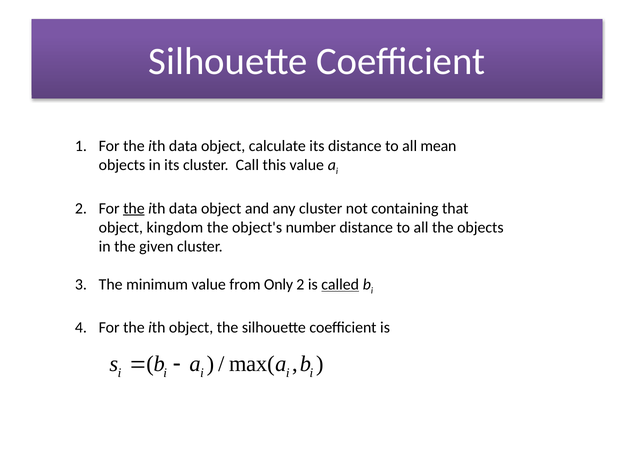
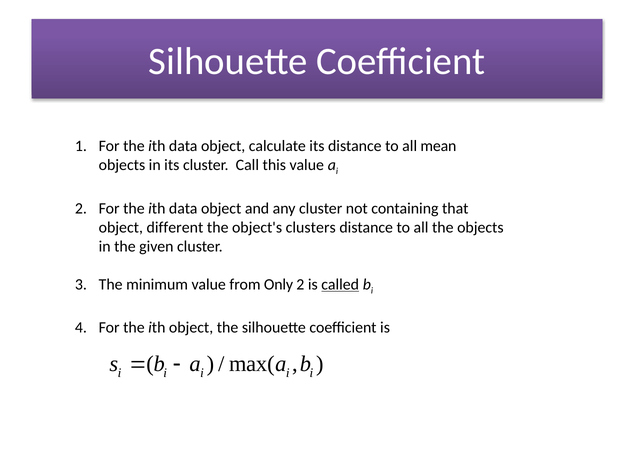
the underline: present -> none (134, 208)
kingdom: kingdom -> different (175, 227)
number: number -> clusters (311, 227)
